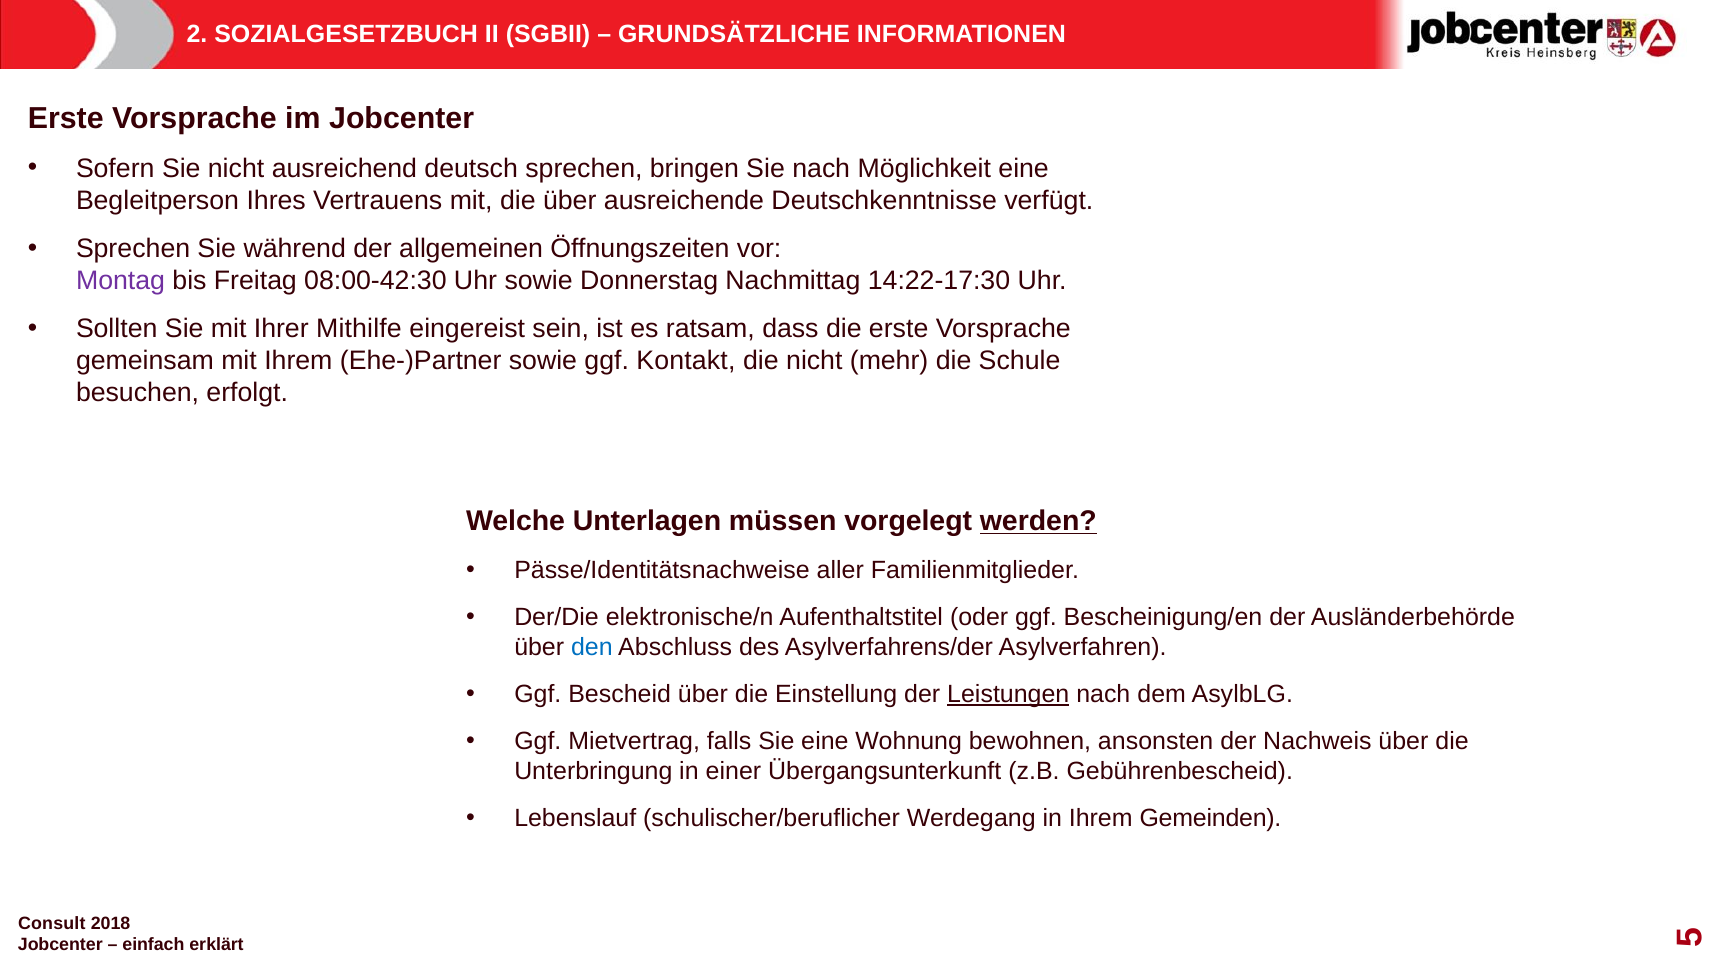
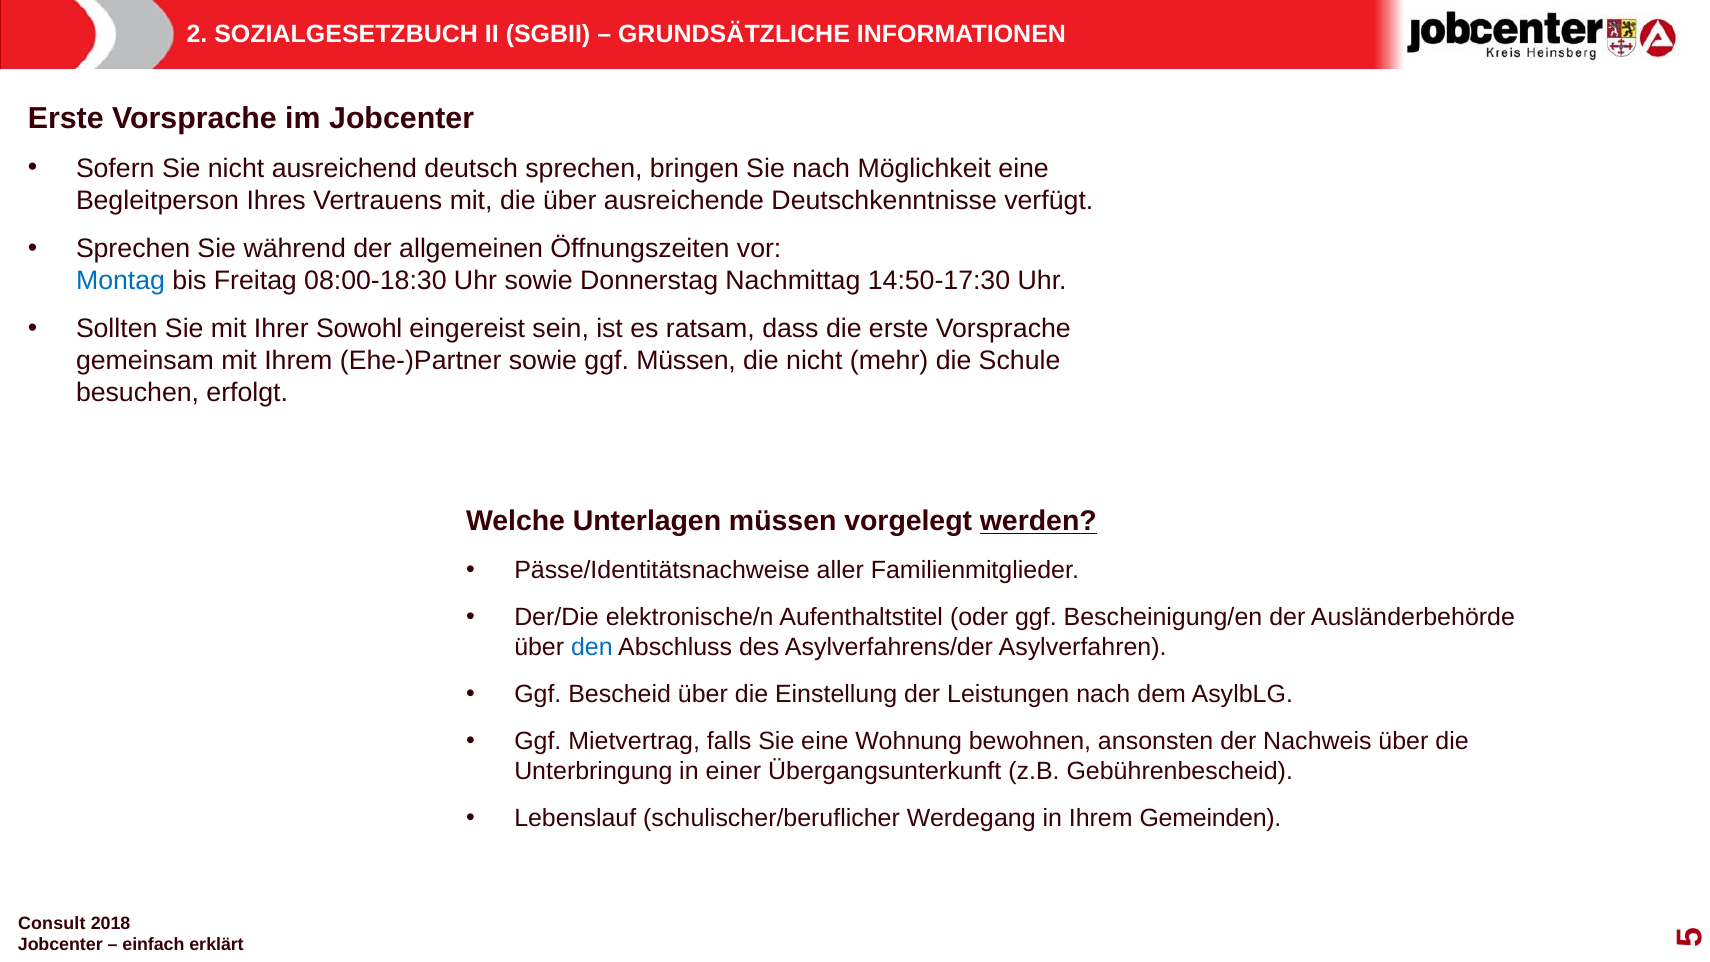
Montag colour: purple -> blue (121, 281)
08:00-42:30: 08:00-42:30 -> 08:00-18:30 (375, 281)
14:22-17:30: 14:22-17:30 -> 14:50-17:30 (939, 281)
Mithilfe: Mithilfe -> Sowohl (359, 329)
ggf Kontakt: Kontakt -> Müssen (686, 361)
Leistungen underline: present -> none (1008, 694)
